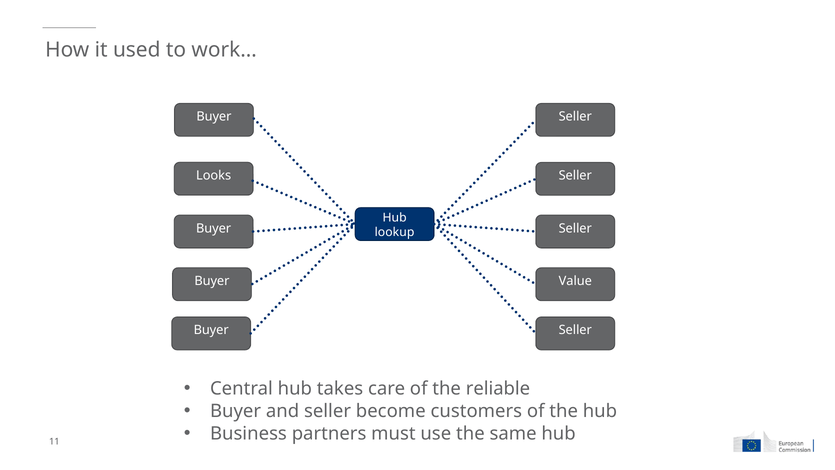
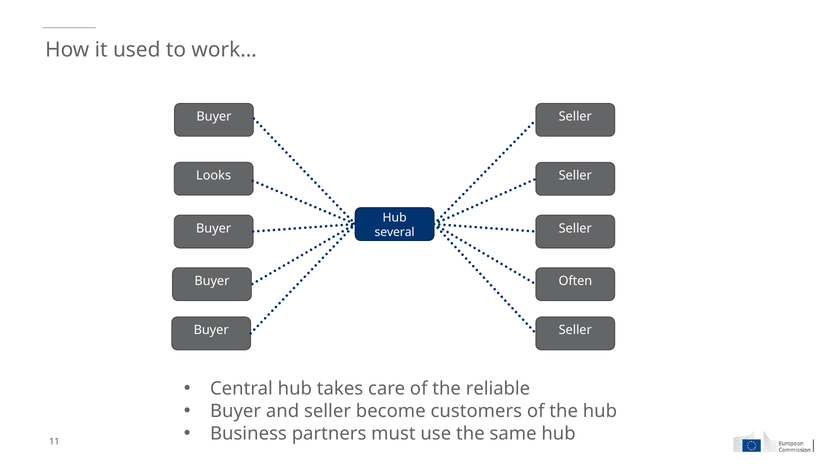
lookup: lookup -> several (395, 232)
Value: Value -> Often (575, 281)
